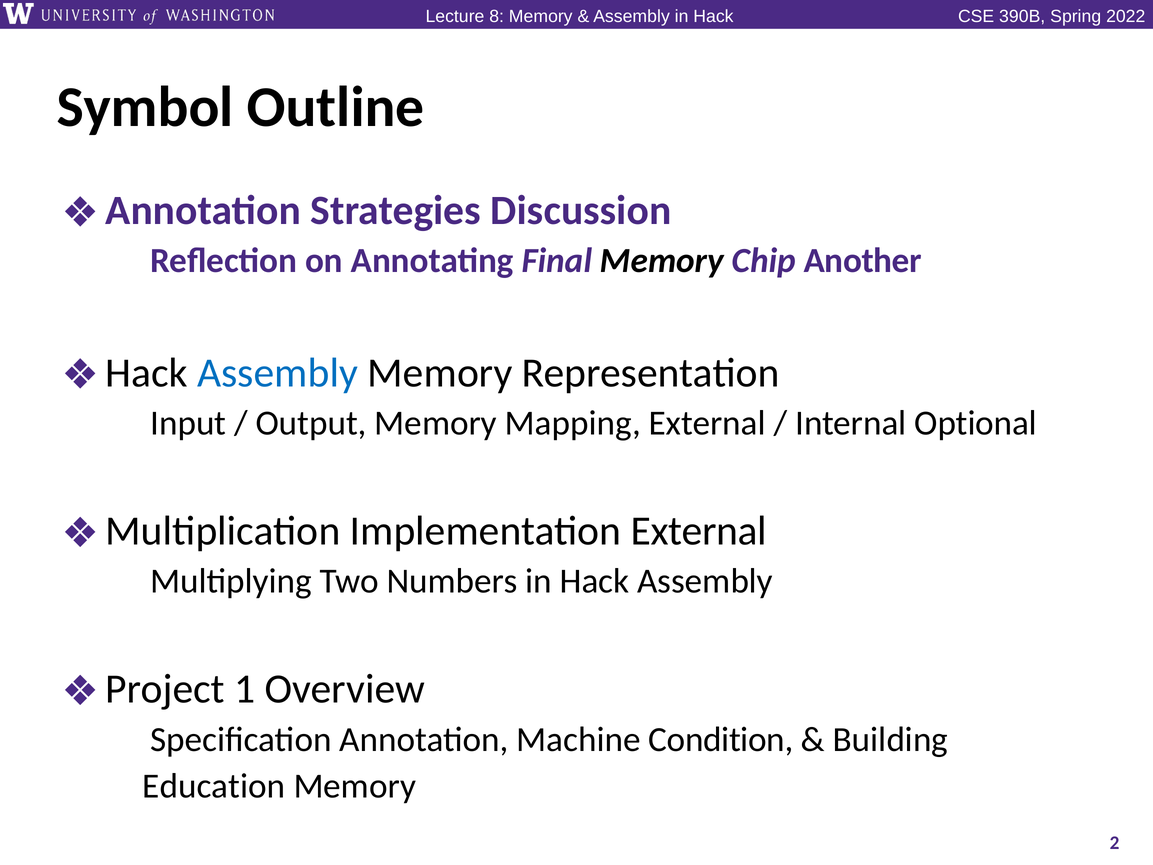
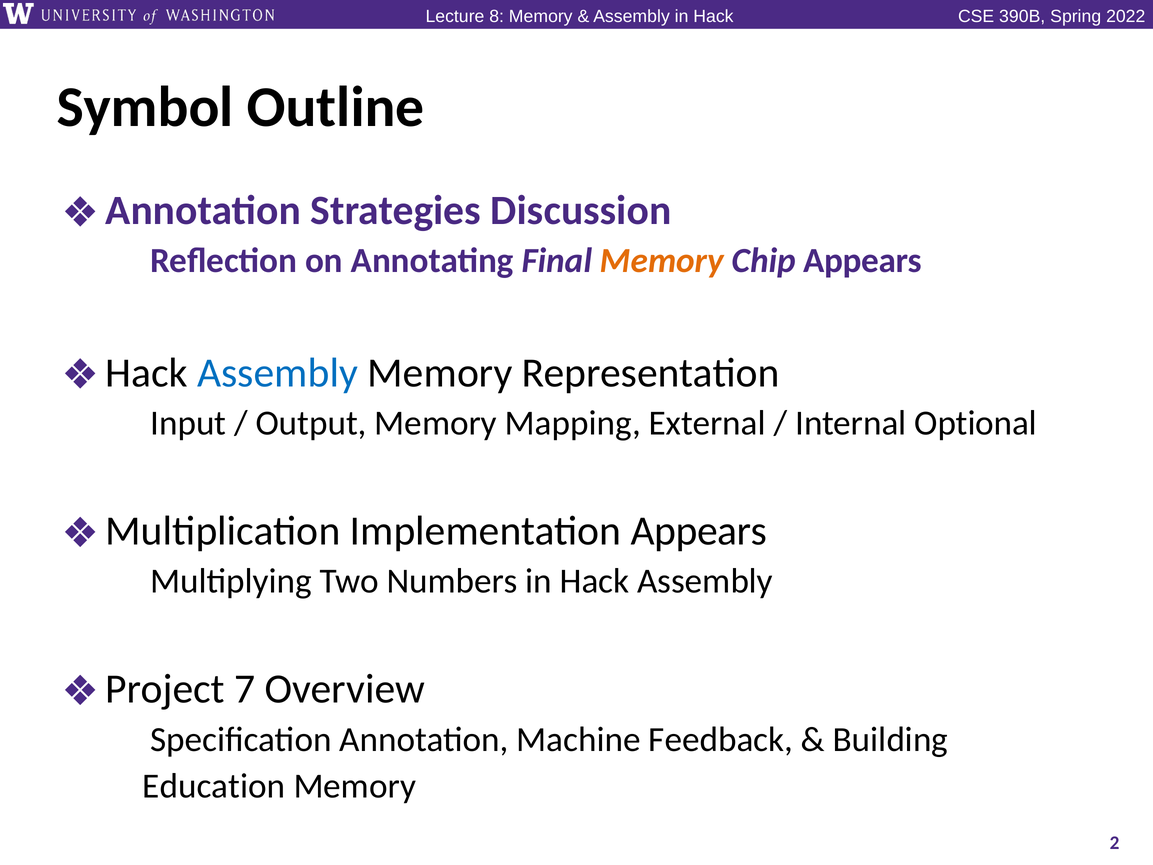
Memory colour: black -> orange (662, 261)
Chip Another: Another -> Appears (863, 261)
Implementation External: External -> Appears (699, 531)
1: 1 -> 7 (245, 689)
Condition: Condition -> Feedback (721, 739)
